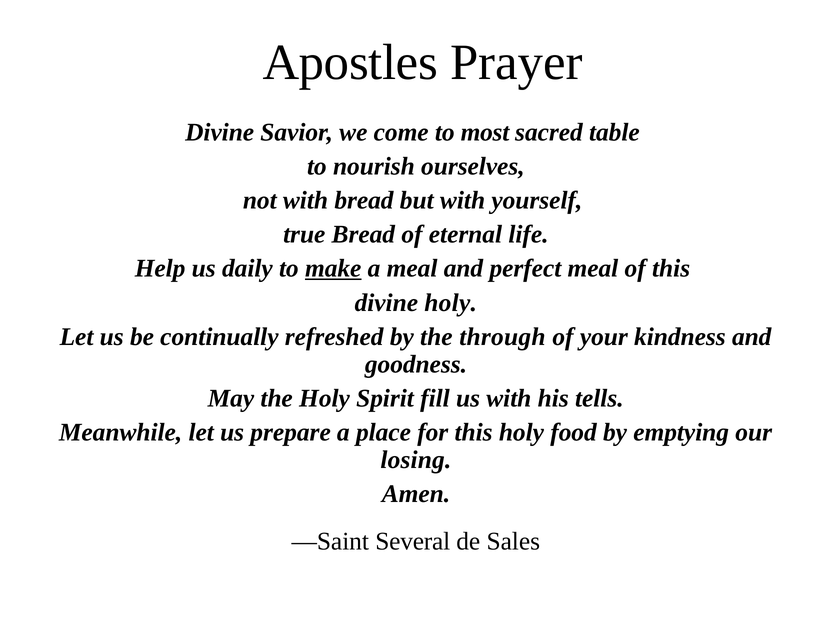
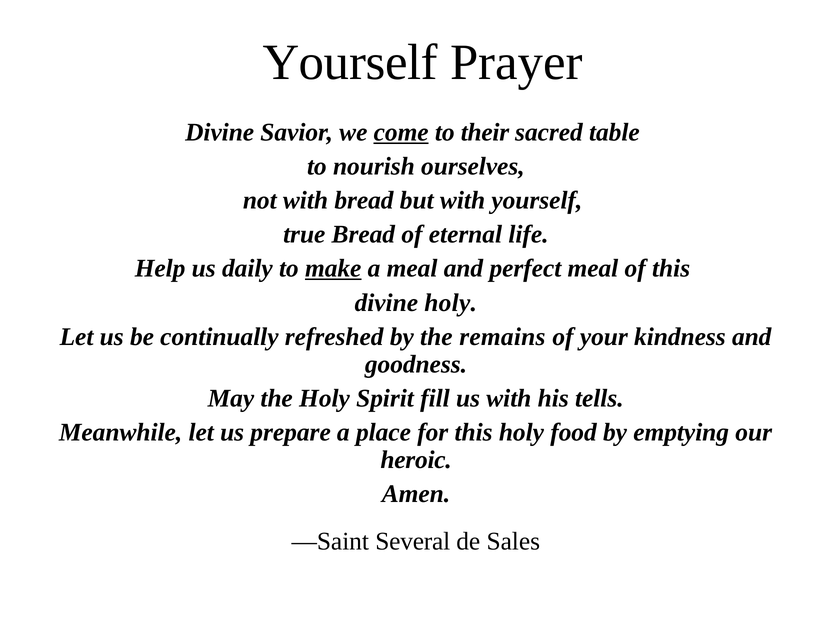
Apostles: Apostles -> Yourself (350, 62)
come underline: none -> present (401, 132)
most: most -> their (485, 132)
through: through -> remains (502, 337)
losing: losing -> heroic (416, 460)
